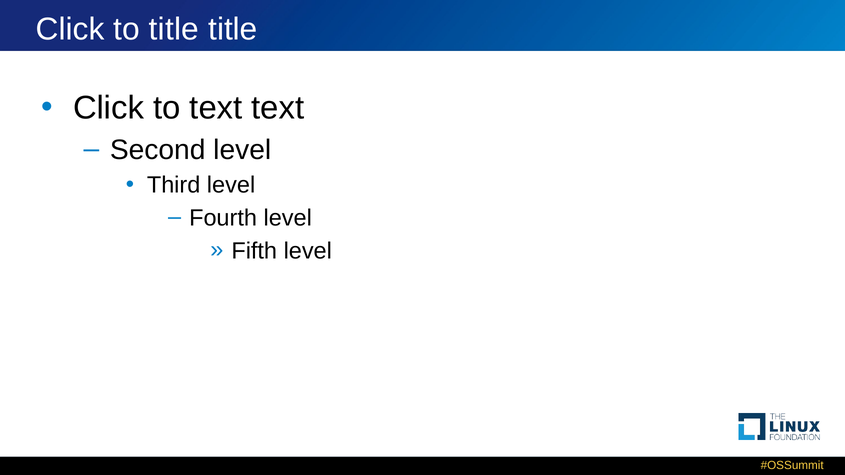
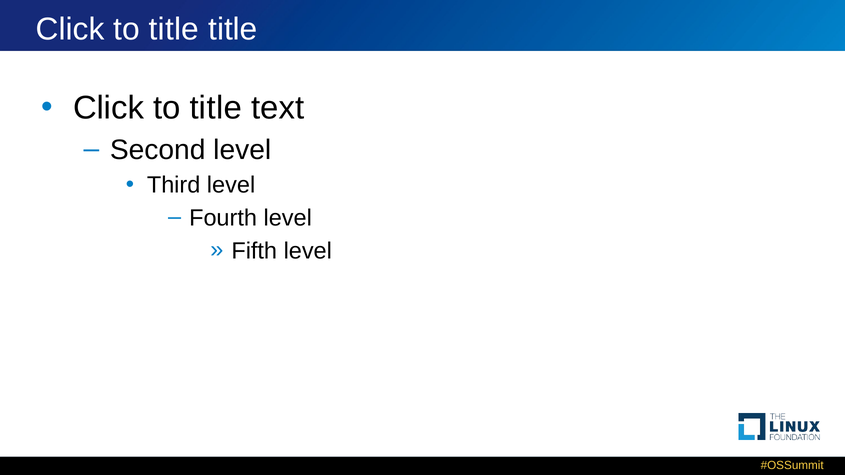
text: text -> title (216, 108)
